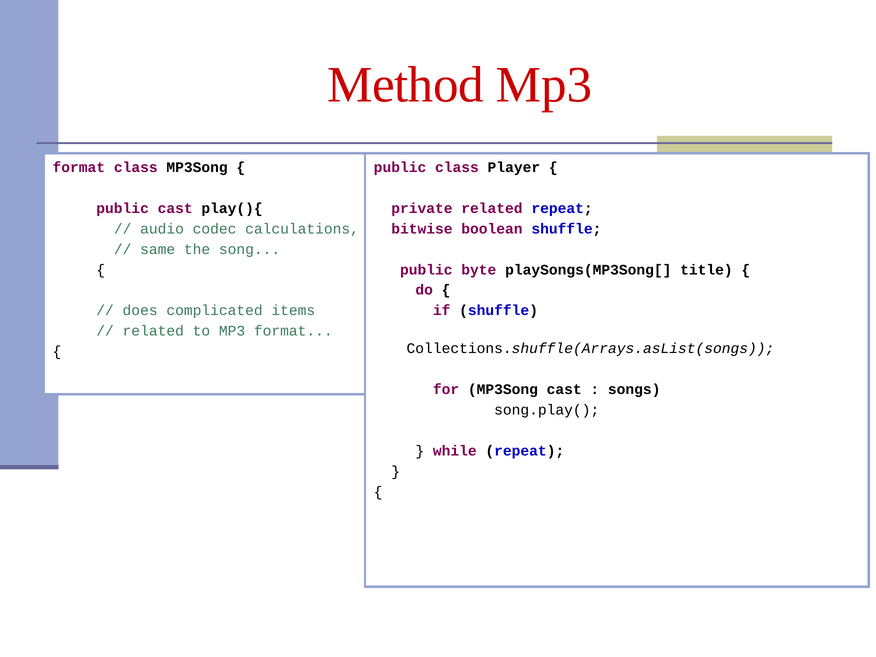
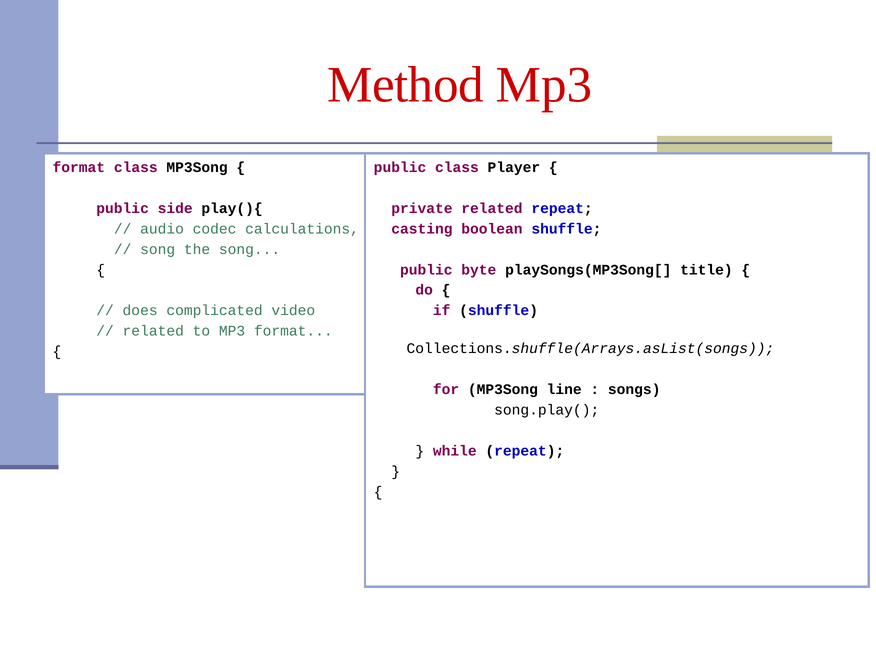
public cast: cast -> side (175, 208)
bitwise: bitwise -> casting (422, 229)
same: same -> song (158, 249)
items: items -> video (293, 311)
MP3Song cast: cast -> line (564, 389)
